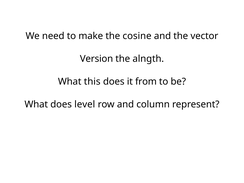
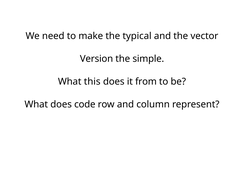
cosine: cosine -> typical (137, 36)
alngth: alngth -> simple (148, 59)
level: level -> code (85, 104)
